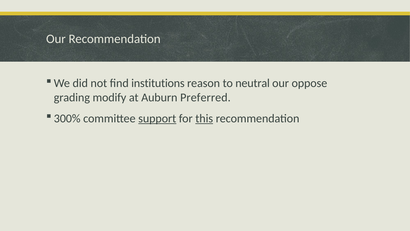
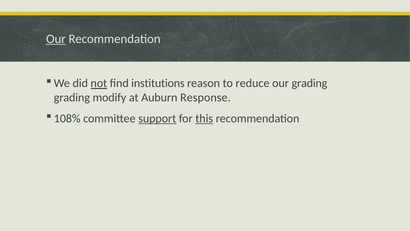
Our underline: none -> present (56, 39)
not underline: none -> present (99, 83)
neutral: neutral -> reduce (253, 83)
our oppose: oppose -> grading (309, 83)
Preferred: Preferred -> Response (205, 98)
300%: 300% -> 108% (67, 118)
